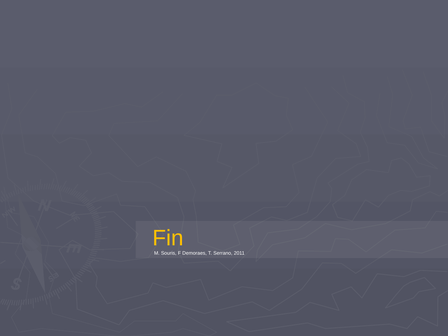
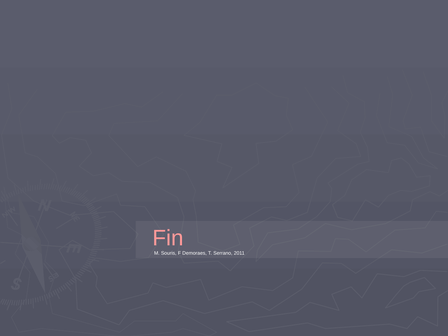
Fin colour: yellow -> pink (168, 238)
